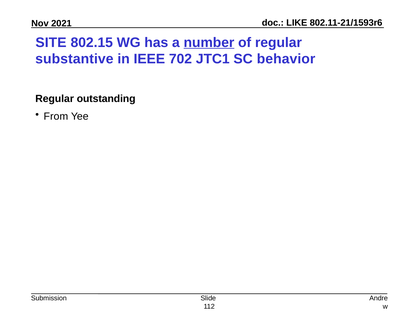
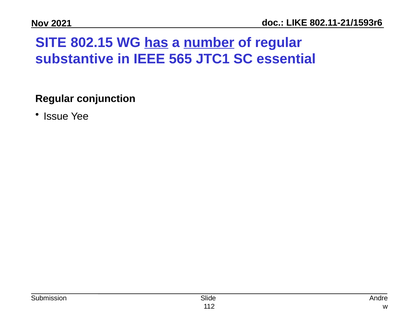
has underline: none -> present (156, 42)
702: 702 -> 565 (180, 59)
behavior: behavior -> essential (286, 59)
outstanding: outstanding -> conjunction (106, 99)
From: From -> Issue (56, 117)
